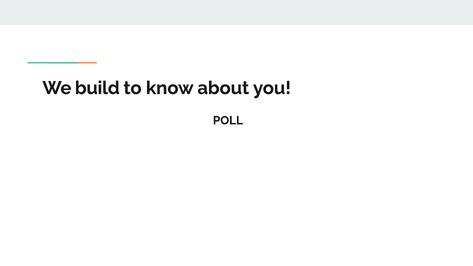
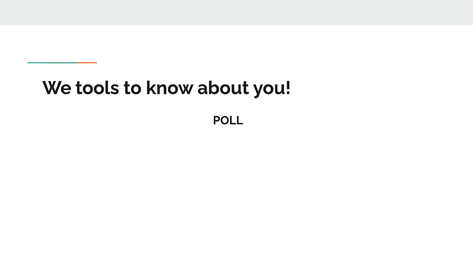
build: build -> tools (97, 88)
